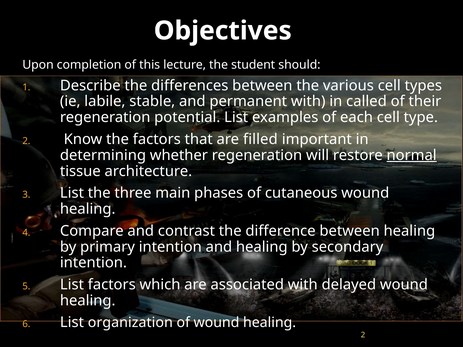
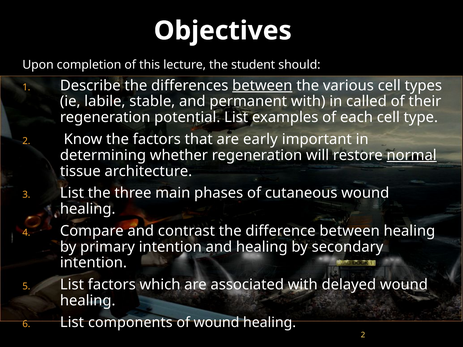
between underline: none -> present (262, 86)
filled: filled -> early (260, 139)
organization: organization -> components (130, 323)
